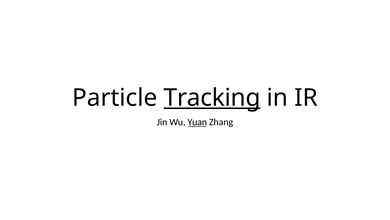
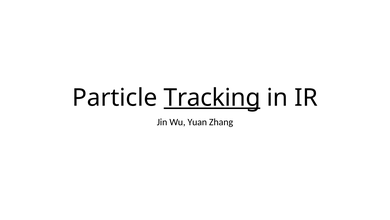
Yuan underline: present -> none (197, 122)
